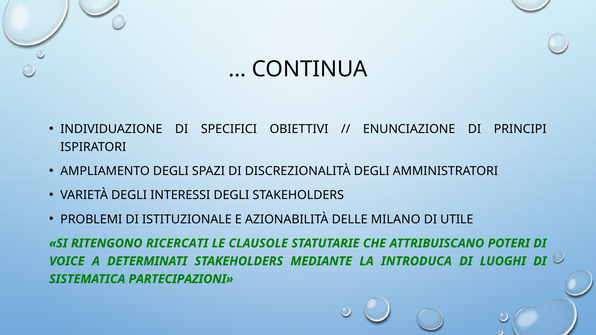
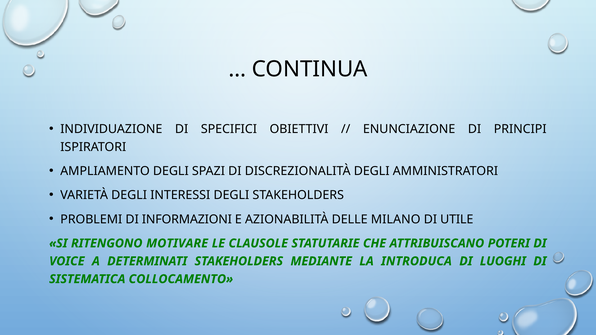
ISTITUZIONALE: ISTITUZIONALE -> INFORMAZIONI (187, 219)
RICERCATI: RICERCATI -> MOTIVARE (177, 243)
PARTECIPAZIONI: PARTECIPAZIONI -> COLLOCAMENTO (181, 279)
